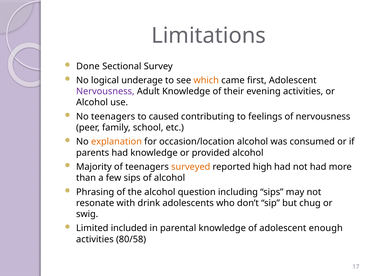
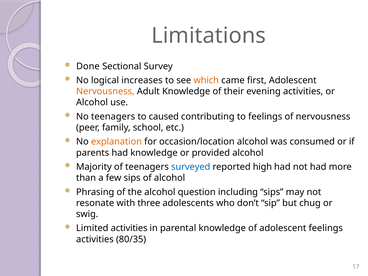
underage: underage -> increases (142, 80)
Nervousness colour: purple -> orange (105, 91)
surveyed colour: orange -> blue (191, 167)
drink: drink -> three (149, 203)
Limited included: included -> activities (129, 228)
adolescent enough: enough -> feelings (326, 228)
80/58: 80/58 -> 80/35 (131, 239)
